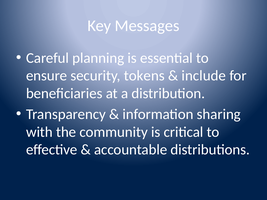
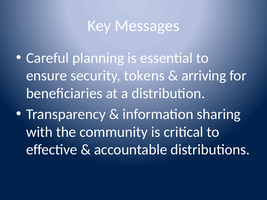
include: include -> arriving (204, 76)
